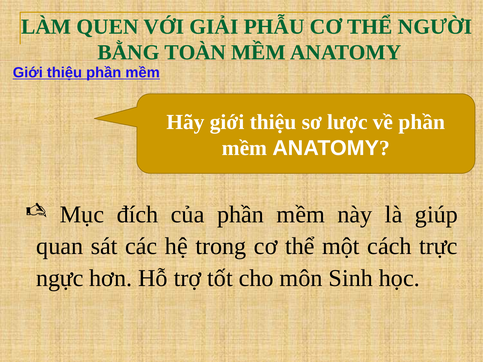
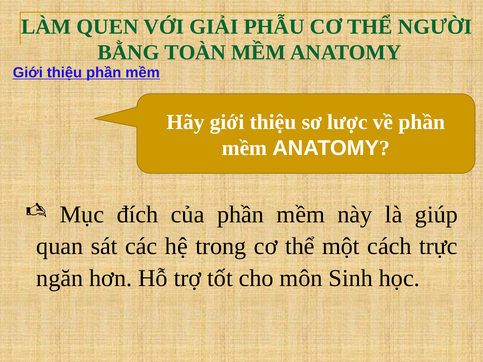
ngực: ngực -> ngăn (60, 278)
